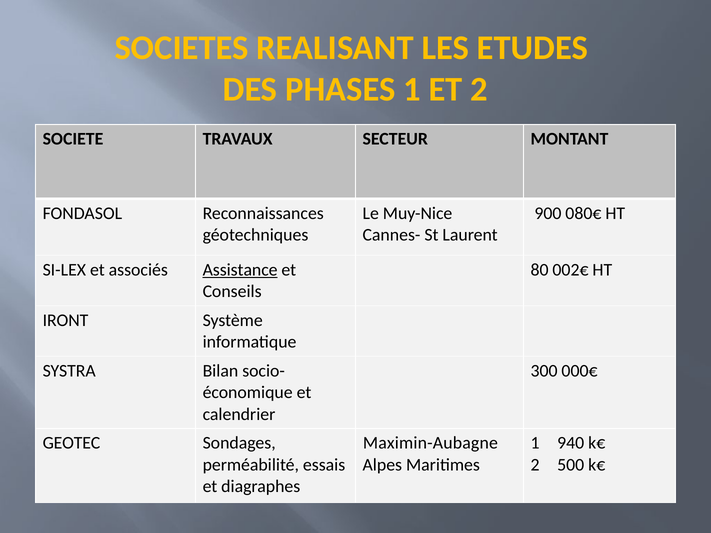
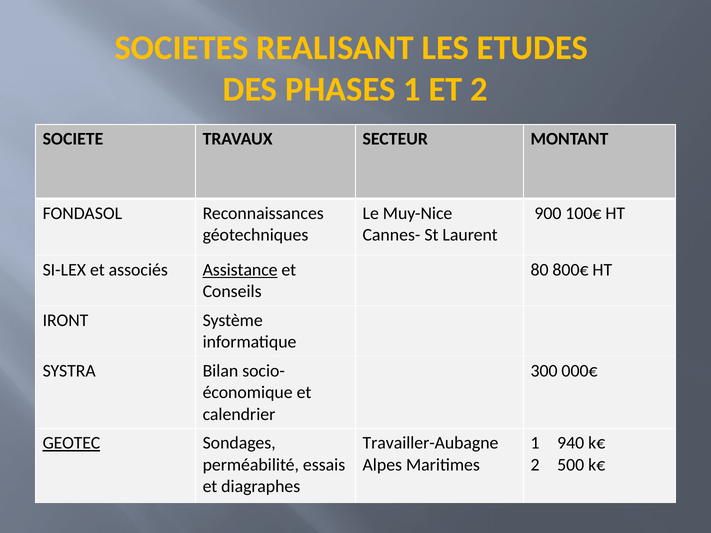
080€: 080€ -> 100€ (583, 213)
002€: 002€ -> 800€ (570, 270)
GEOTEC underline: none -> present (71, 443)
Maximin-Aubagne: Maximin-Aubagne -> Travailler-Aubagne (430, 443)
